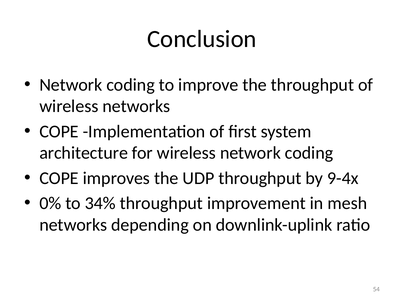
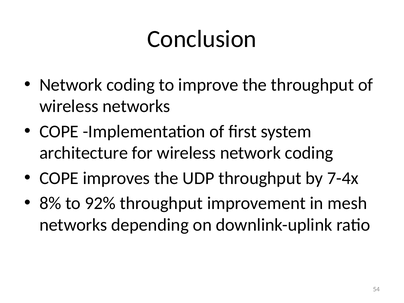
9-4x: 9-4x -> 7-4x (343, 178)
0%: 0% -> 8% (50, 203)
34%: 34% -> 92% (100, 203)
